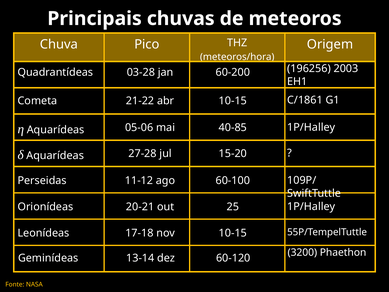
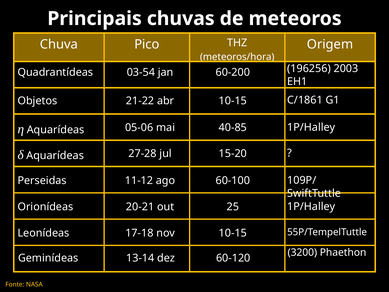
03-28: 03-28 -> 03-54 (141, 72)
Cometa: Cometa -> Objetos (37, 101)
